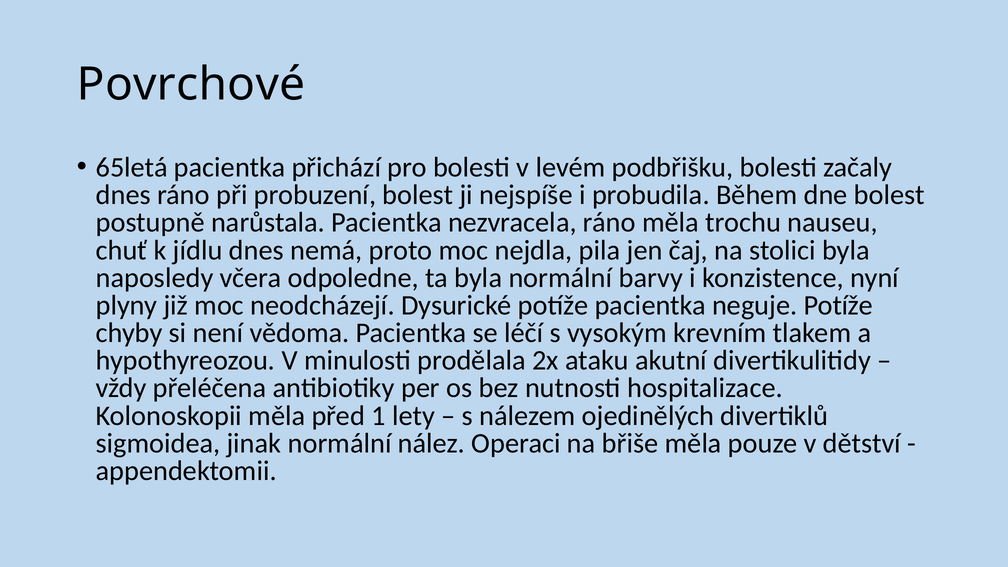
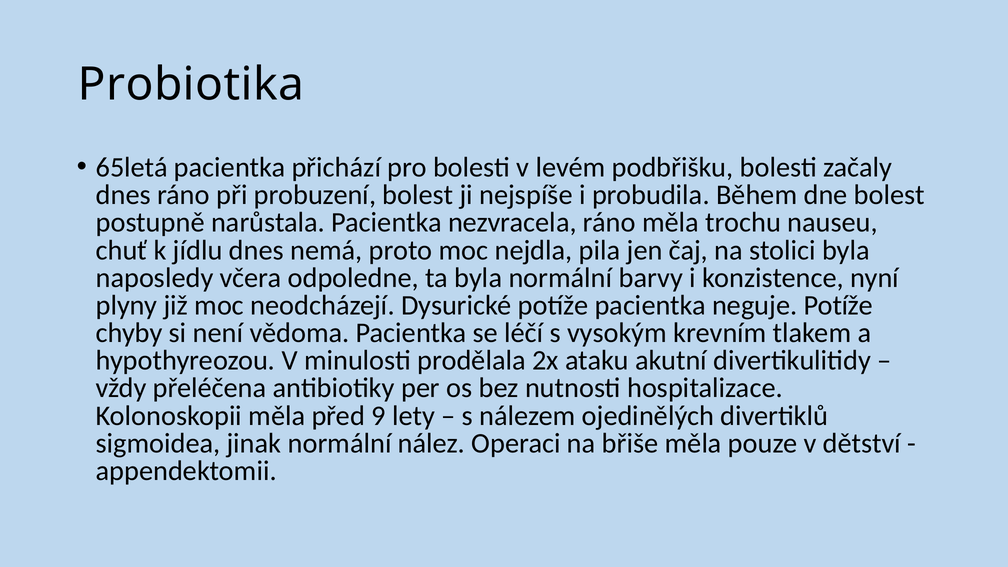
Povrchové: Povrchové -> Probiotika (191, 85)
1: 1 -> 9 (379, 416)
